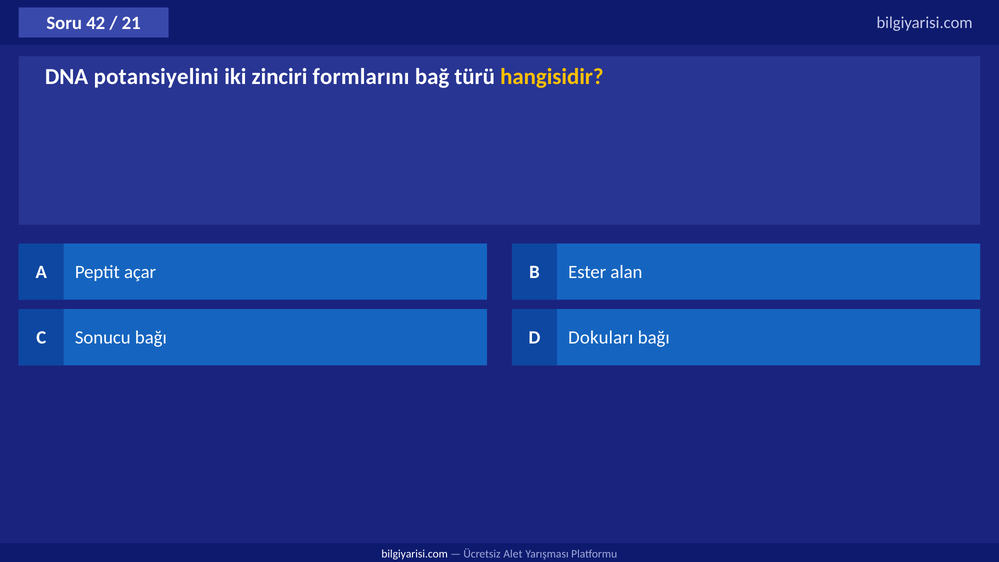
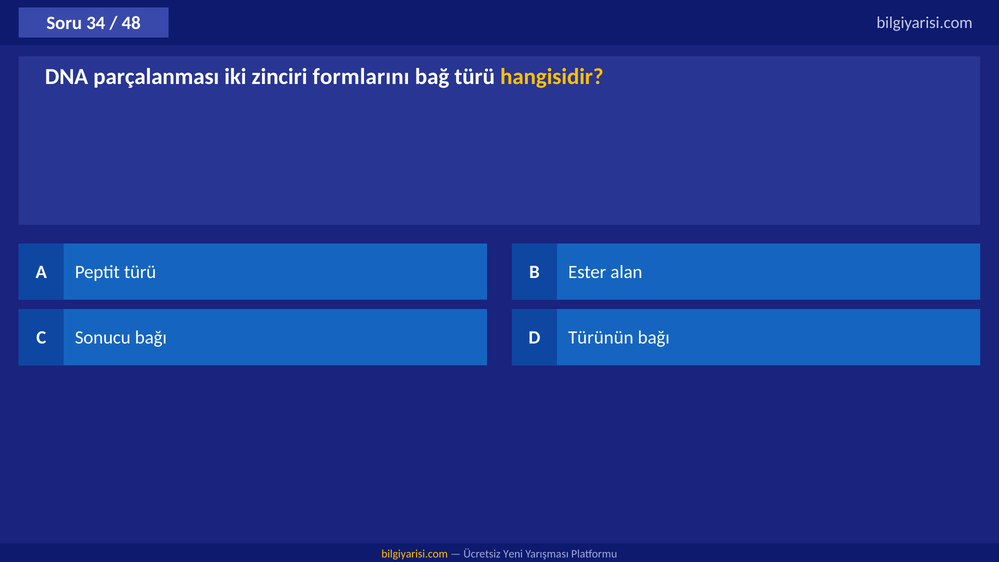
42: 42 -> 34 (96, 23)
21: 21 -> 48 (131, 23)
potansiyelini: potansiyelini -> parçalanması (156, 77)
Peptit açar: açar -> türü (140, 272)
Dokuları: Dokuları -> Türünün (601, 337)
bilgiyarisi.com colour: white -> yellow (415, 554)
Alet: Alet -> Yeni (513, 554)
